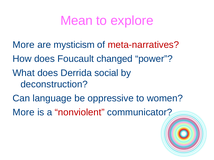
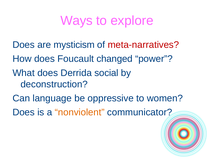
Mean: Mean -> Ways (76, 21)
More: More -> Does (24, 45)
More: More -> Does (24, 113)
nonviolent colour: red -> orange (80, 113)
